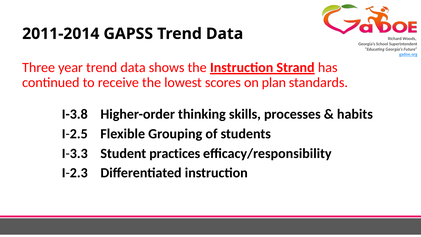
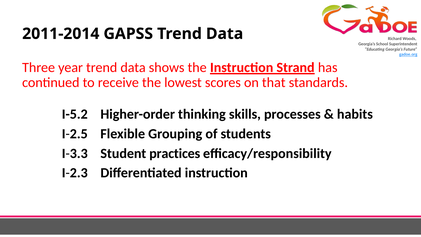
plan: plan -> that (274, 83)
I-3.8: I-3.8 -> I-5.2 (75, 114)
